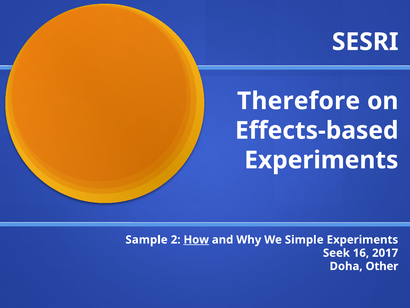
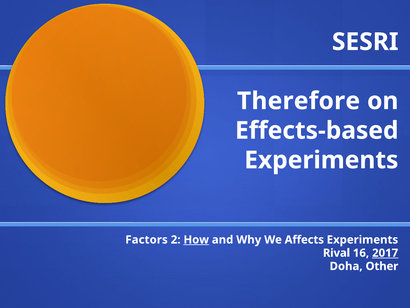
Sample: Sample -> Factors (147, 239)
Simple: Simple -> Affects (304, 239)
Seek: Seek -> Rival (336, 253)
2017 underline: none -> present (385, 253)
